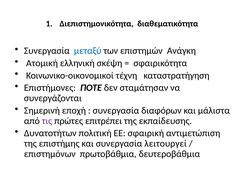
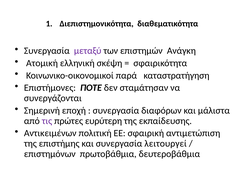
μεταξύ colour: blue -> purple (88, 51)
τέχνη: τέχνη -> παρά (126, 75)
επιτρέπει: επιτρέπει -> ευρύτερη (104, 121)
Δυνατοτήτων: Δυνατοτήτων -> Αντικειμένων (50, 133)
